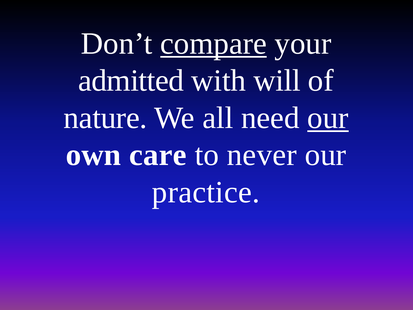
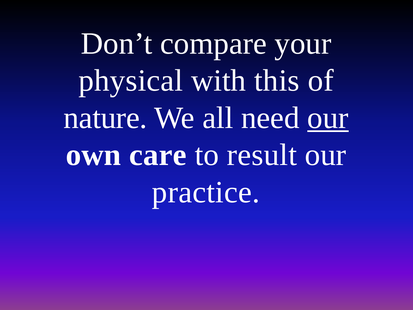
compare underline: present -> none (214, 43)
admitted: admitted -> physical (131, 81)
will: will -> this (277, 81)
never: never -> result (262, 155)
